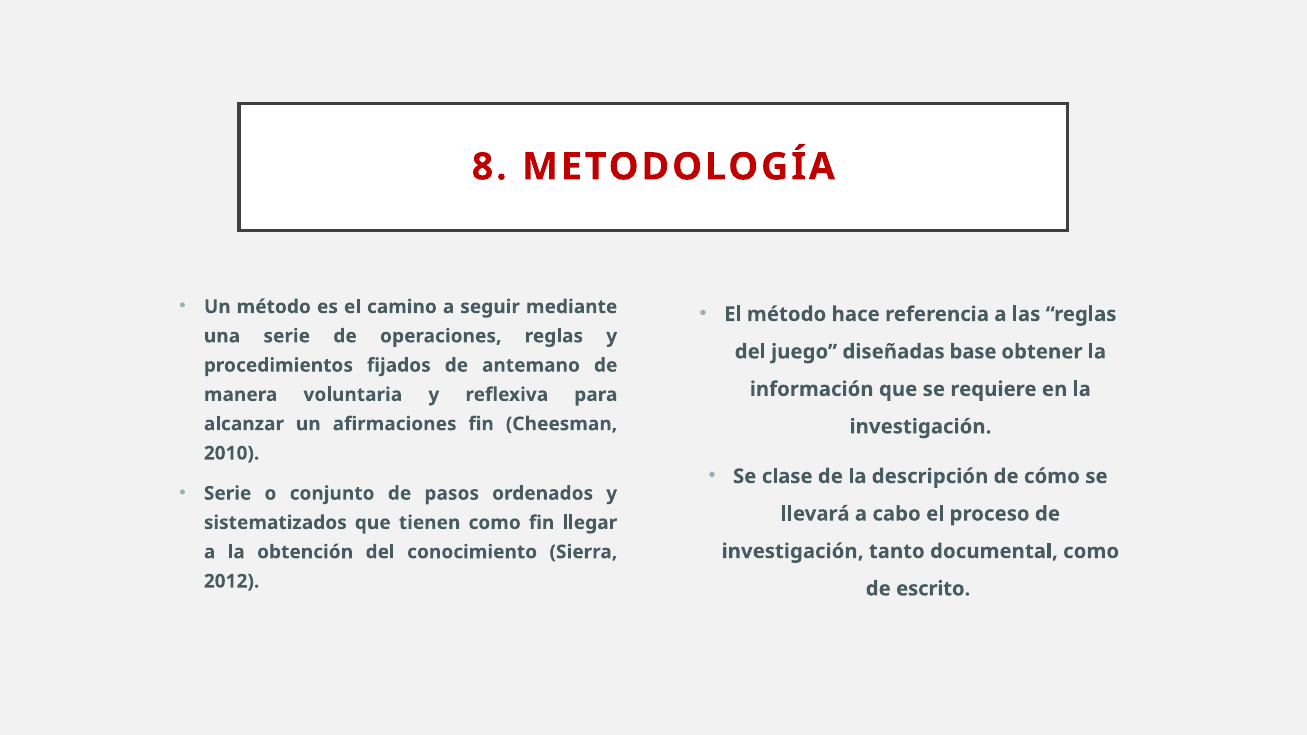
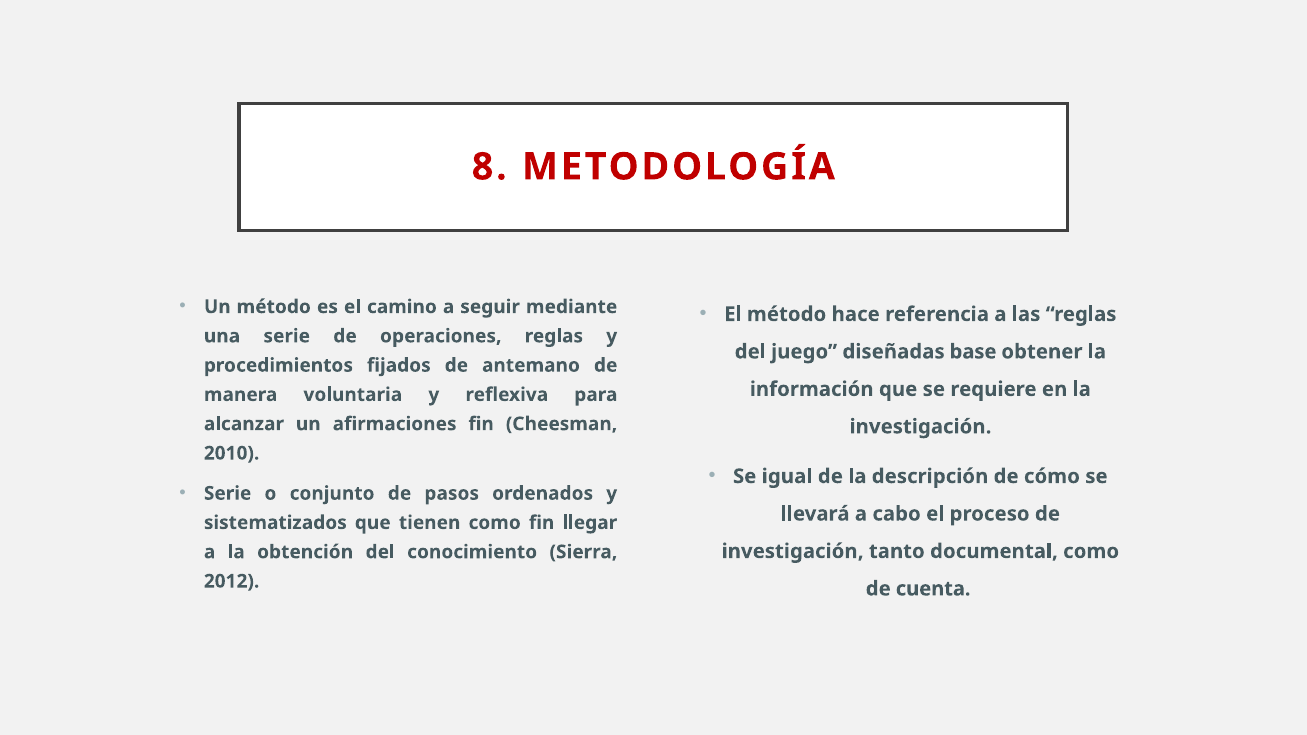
clase: clase -> igual (787, 476)
escrito: escrito -> cuenta (933, 589)
